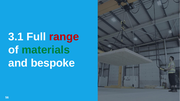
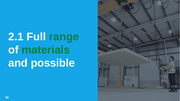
3.1: 3.1 -> 2.1 (16, 37)
range colour: red -> green (64, 37)
bespoke: bespoke -> possible (53, 63)
